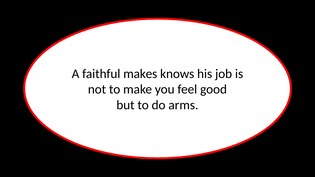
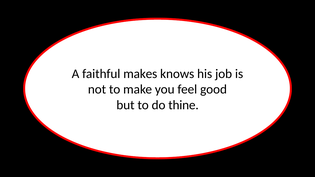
arms: arms -> thine (184, 105)
